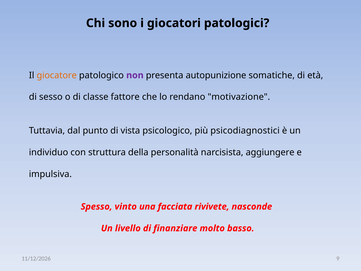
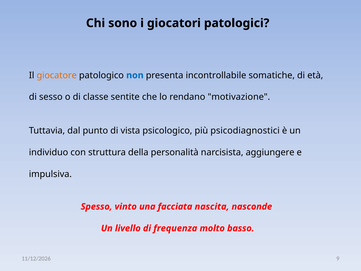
non colour: purple -> blue (135, 75)
autopunizione: autopunizione -> incontrollabile (216, 75)
fattore: fattore -> sentite (125, 97)
rivivete: rivivete -> nascita (212, 206)
finanziare: finanziare -> frequenza (175, 228)
